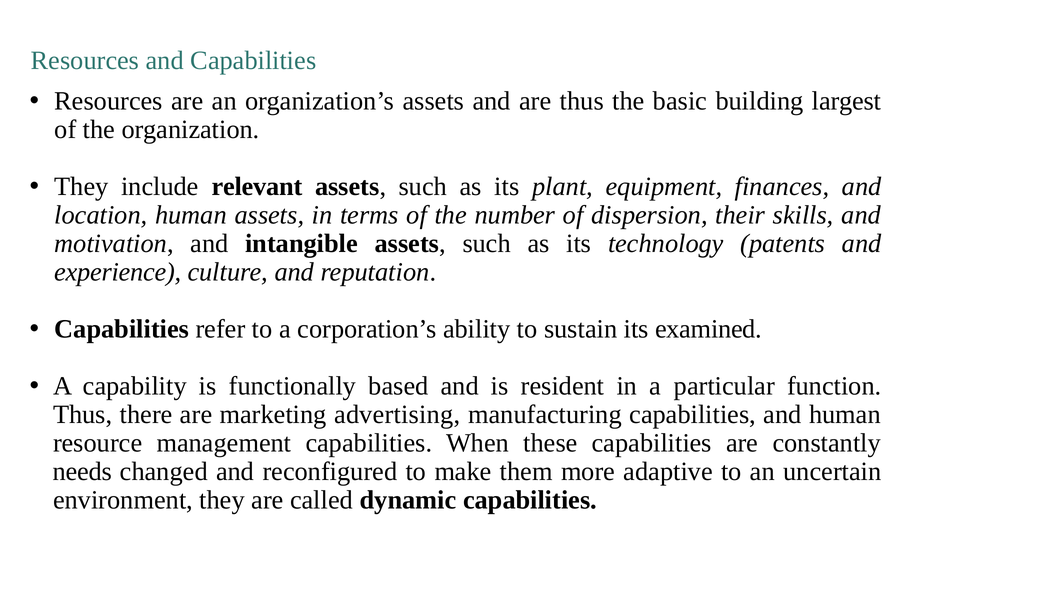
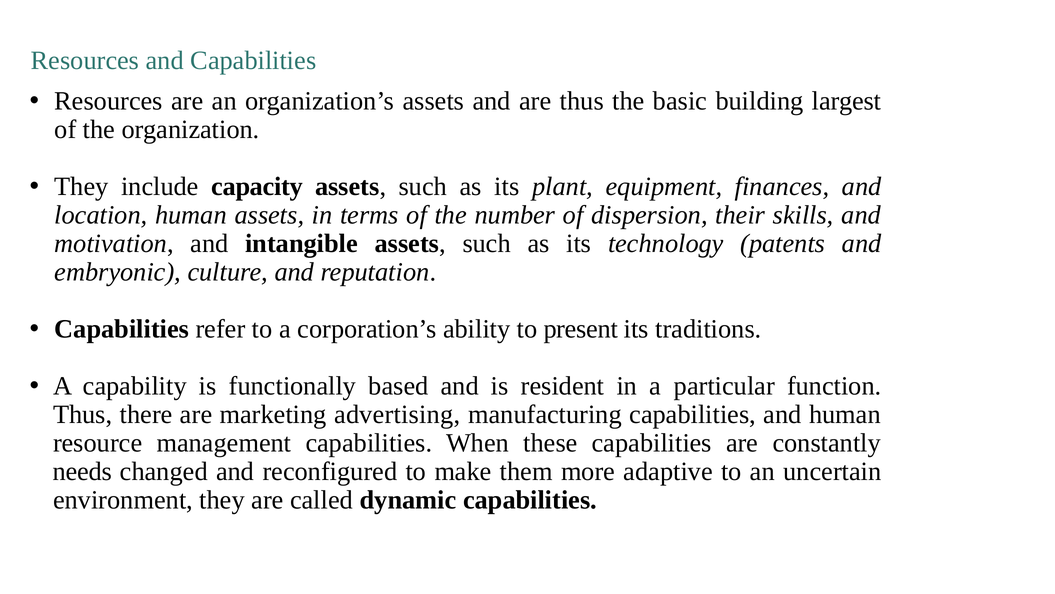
relevant: relevant -> capacity (257, 186)
experience: experience -> embryonic (118, 272)
sustain: sustain -> present (581, 329)
examined: examined -> traditions (708, 329)
